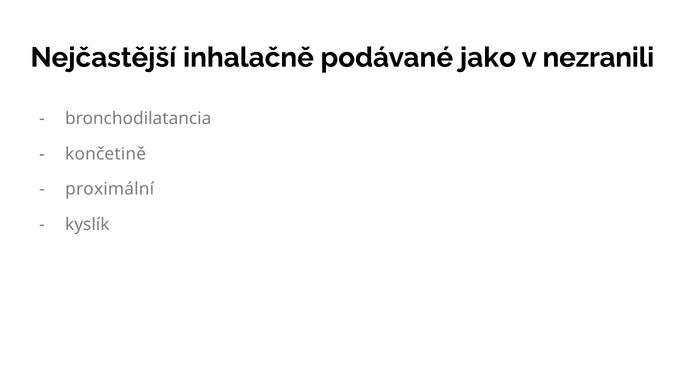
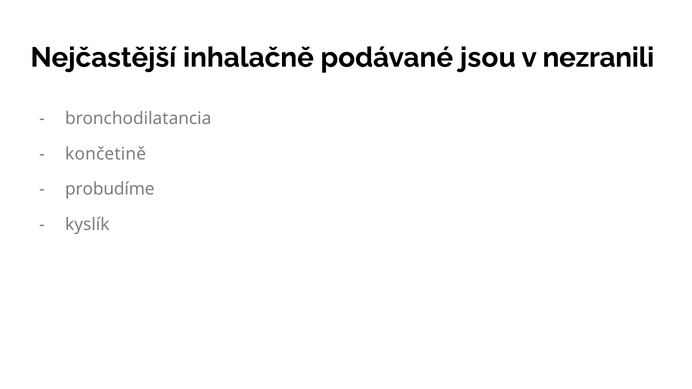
jako: jako -> jsou (488, 58)
proximální: proximální -> probudíme (110, 189)
